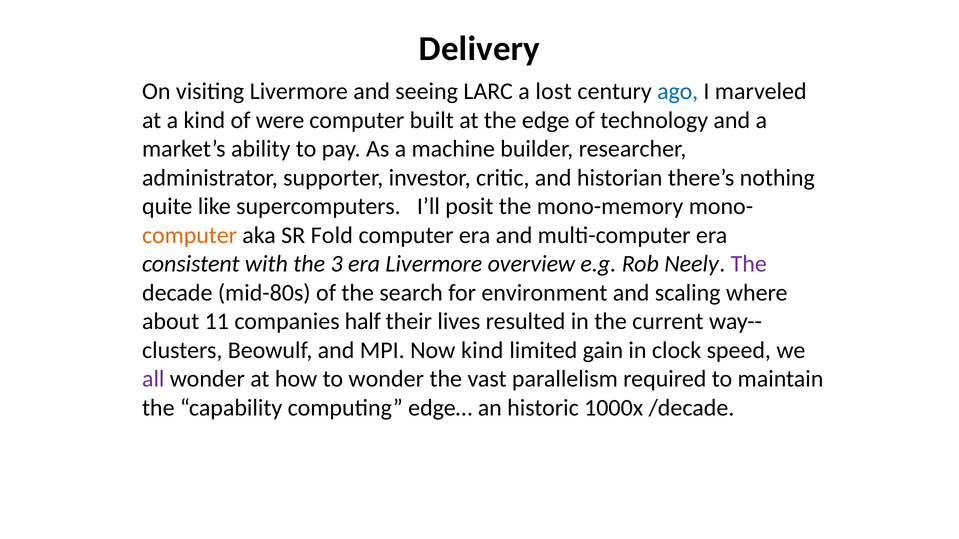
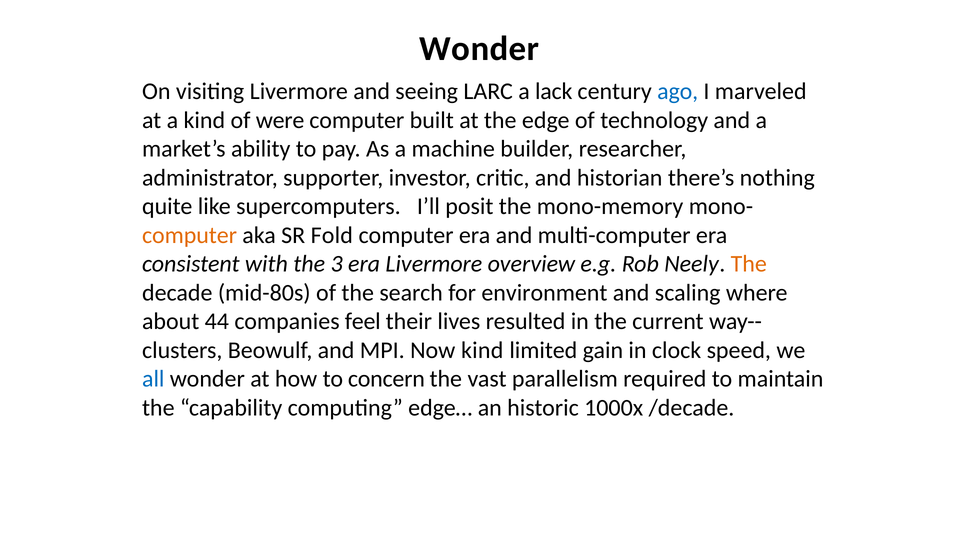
Delivery: Delivery -> Wonder (479, 49)
lost: lost -> lack (554, 92)
The colour: purple -> orange (749, 264)
11: 11 -> 44 (217, 322)
half: half -> feel (363, 322)
all colour: purple -> blue (153, 379)
to wonder: wonder -> concern (386, 379)
